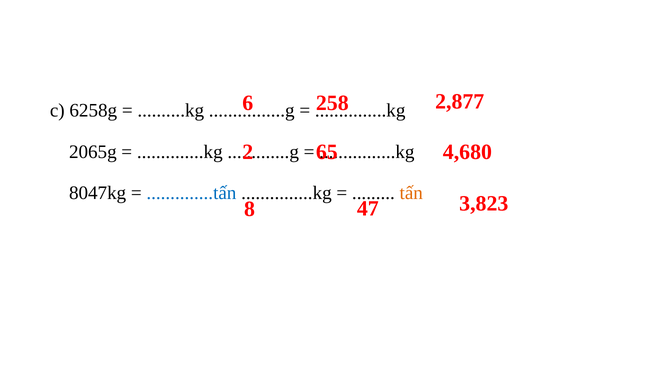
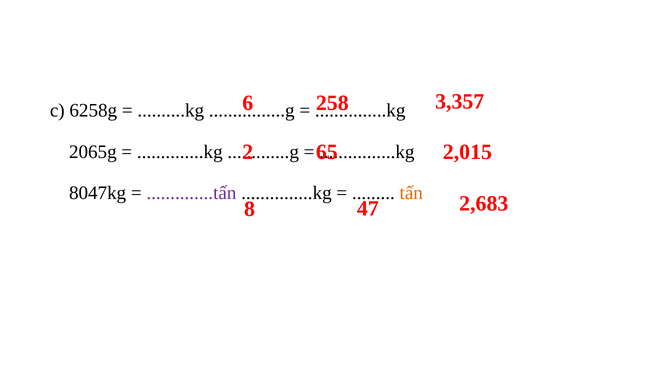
2,877: 2,877 -> 3,357 (460, 102)
4,680: 4,680 -> 2,015 (467, 152)
..............tấn colour: blue -> purple (191, 193)
3,823: 3,823 -> 2,683 (484, 204)
